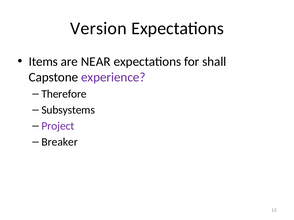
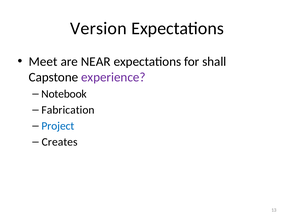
Items: Items -> Meet (43, 62)
Therefore: Therefore -> Notebook (64, 94)
Subsystems: Subsystems -> Fabrication (68, 110)
Project colour: purple -> blue (58, 126)
Breaker: Breaker -> Creates (60, 142)
